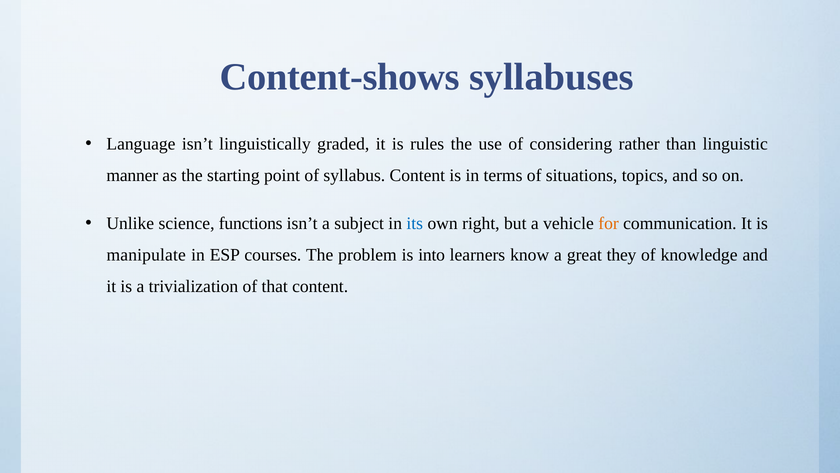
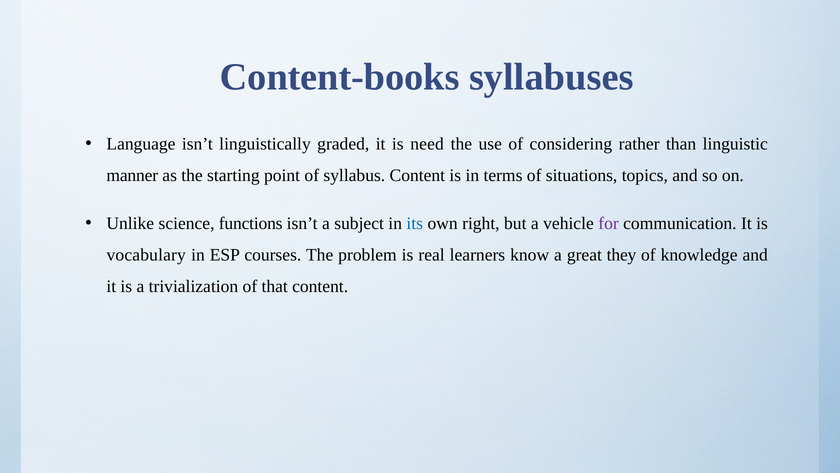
Content-shows: Content-shows -> Content-books (340, 77)
rules: rules -> need (427, 144)
for colour: orange -> purple (609, 223)
manipulate: manipulate -> vocabulary (146, 255)
into: into -> real (432, 255)
